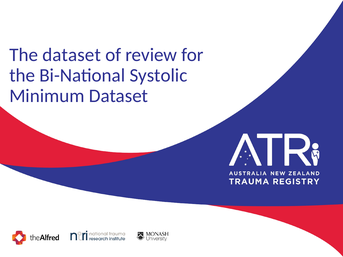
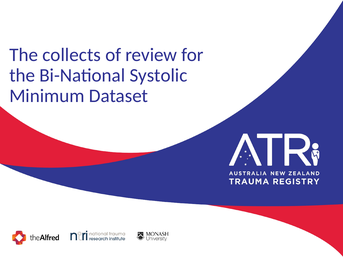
The dataset: dataset -> collects (72, 55)
